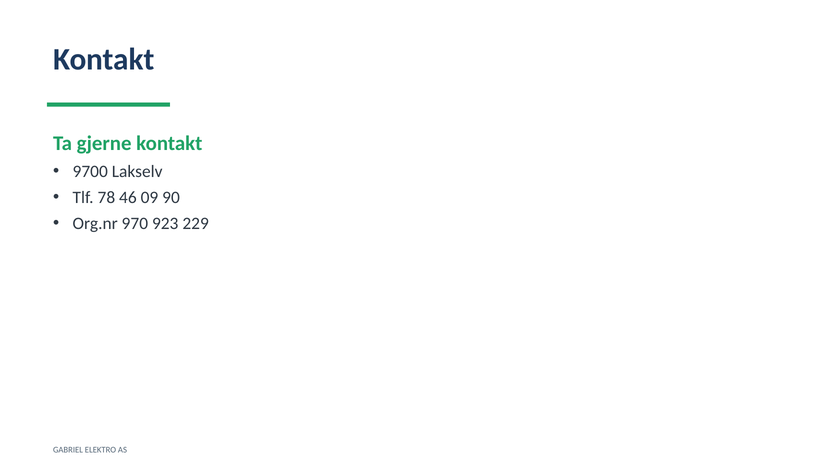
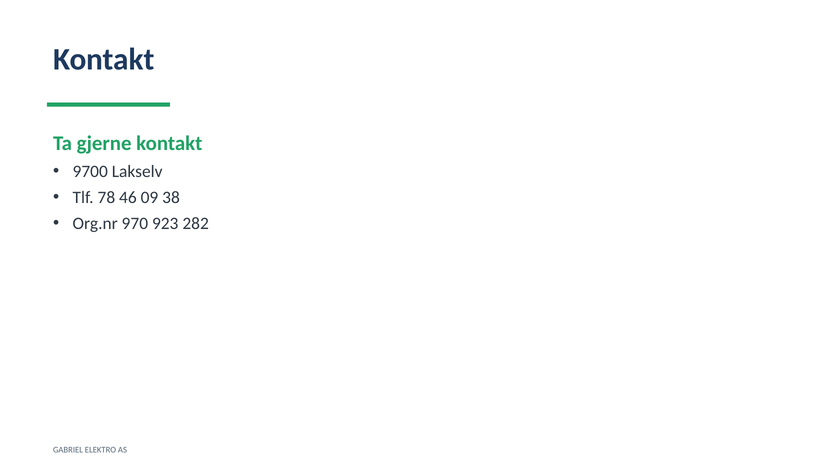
90: 90 -> 38 (171, 198)
229: 229 -> 282 (196, 224)
